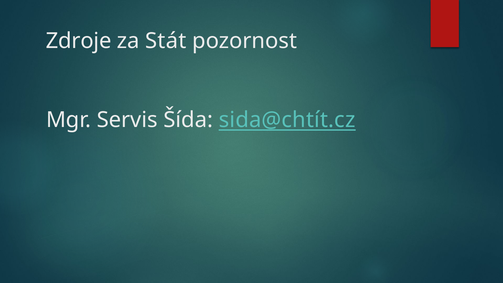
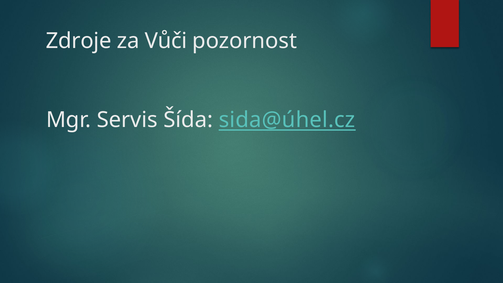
Stát: Stát -> Vůči (166, 41)
sida@chtít.cz: sida@chtít.cz -> sida@úhel.cz (287, 120)
